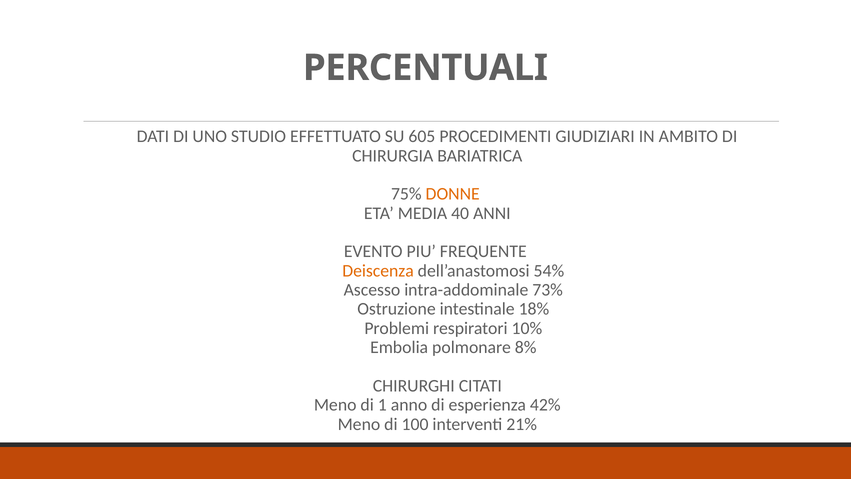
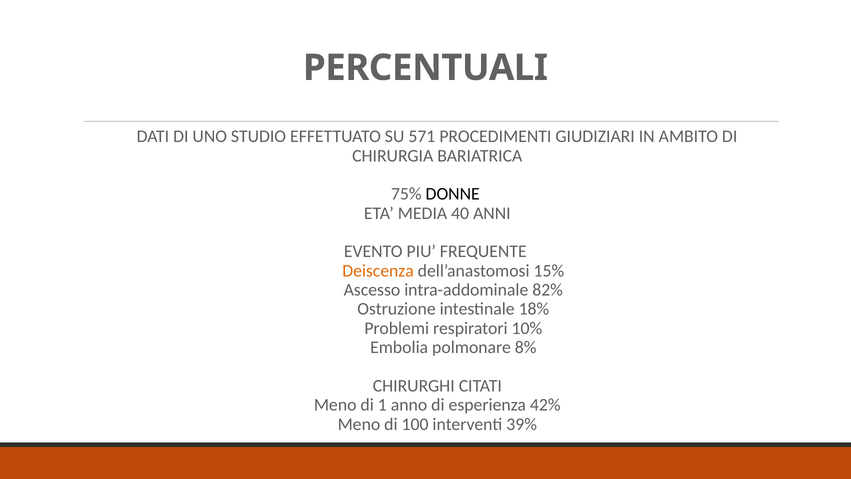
605: 605 -> 571 (422, 137)
DONNE colour: orange -> black (453, 194)
54%: 54% -> 15% (549, 271)
73%: 73% -> 82% (548, 290)
21%: 21% -> 39% (522, 424)
